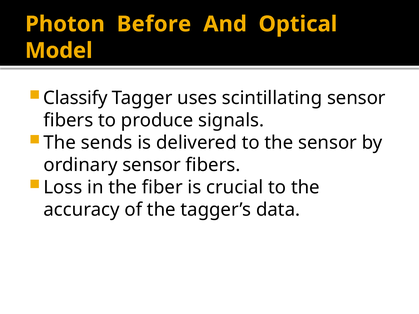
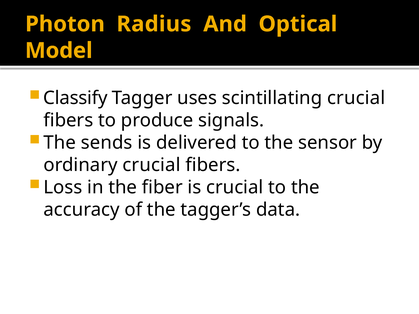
Before: Before -> Radius (154, 24)
scintillating sensor: sensor -> crucial (356, 98)
ordinary sensor: sensor -> crucial (152, 165)
